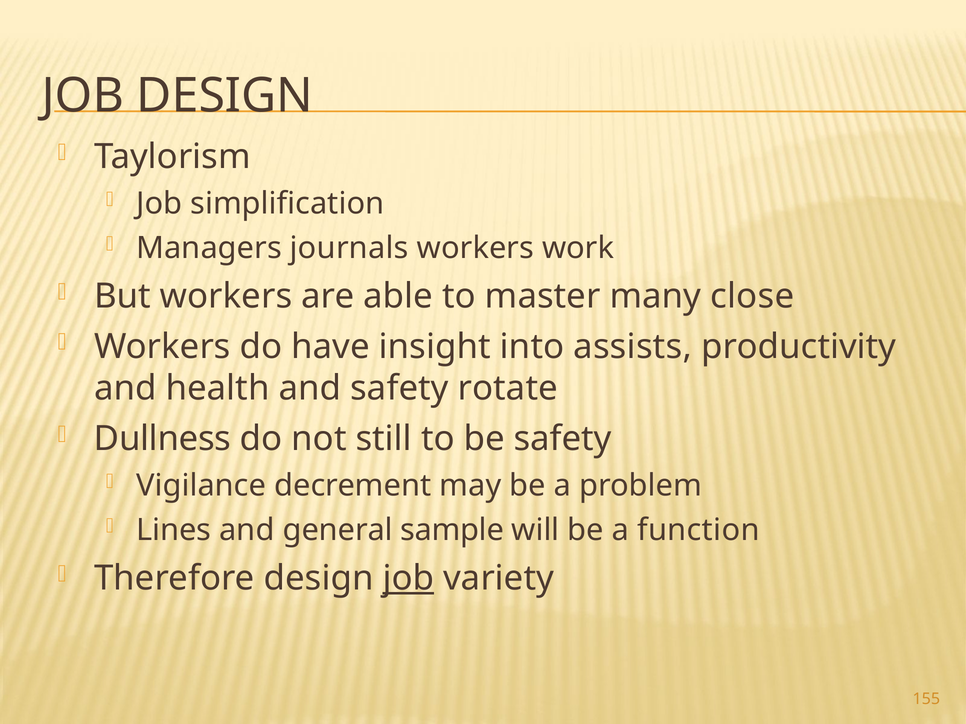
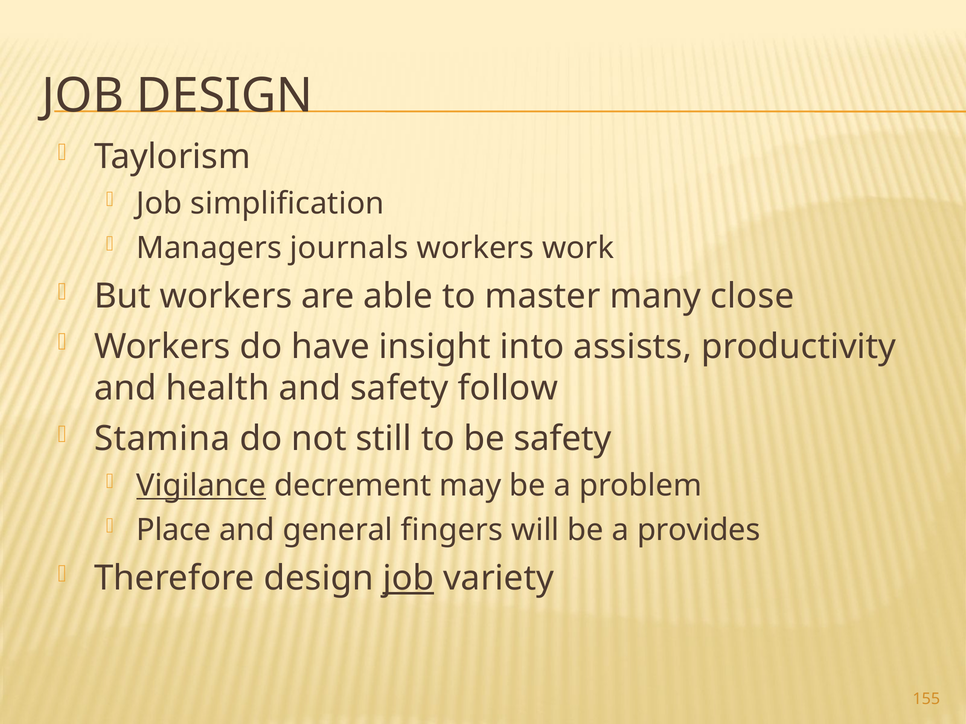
rotate: rotate -> follow (508, 389)
Dullness: Dullness -> Stamina (162, 439)
Vigilance underline: none -> present (201, 486)
Lines: Lines -> Place (174, 530)
sample: sample -> fingers (452, 530)
function: function -> provides (699, 530)
